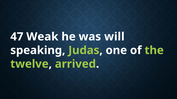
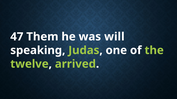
Weak: Weak -> Them (42, 37)
